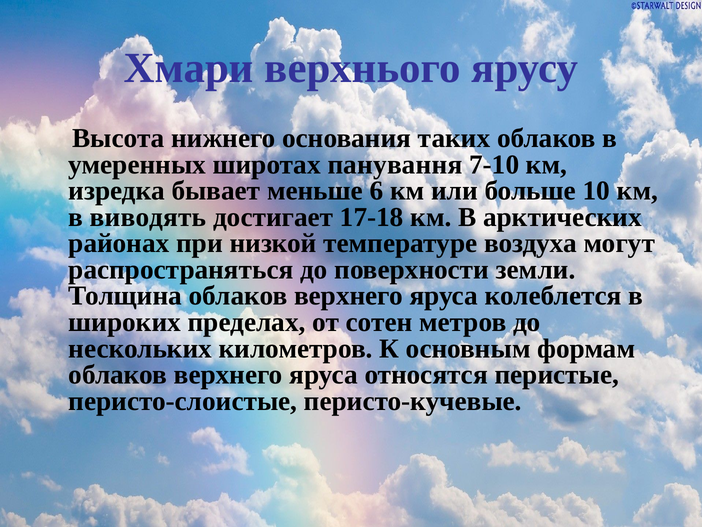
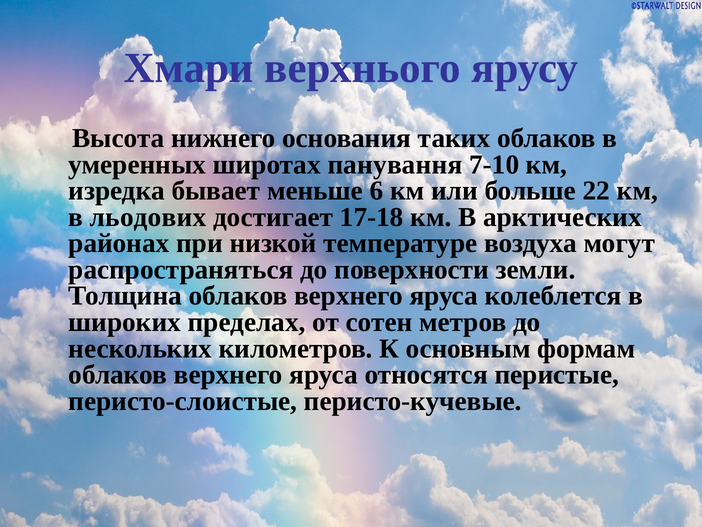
10: 10 -> 22 (596, 191)
виводять: виводять -> льодових (148, 217)
